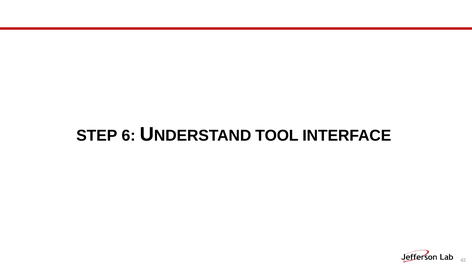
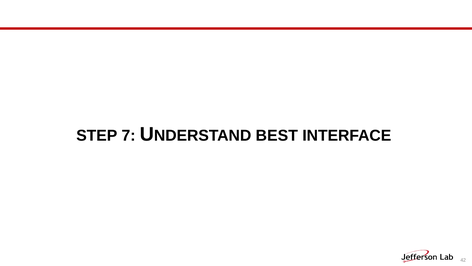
6: 6 -> 7 (129, 135)
TOOL: TOOL -> BEST (277, 135)
